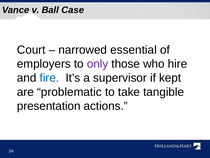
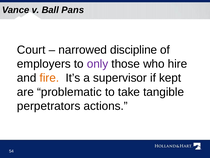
Case: Case -> Pans (73, 10)
essential: essential -> discipline (134, 50)
fire colour: blue -> orange (49, 78)
presentation: presentation -> perpetrators (49, 106)
